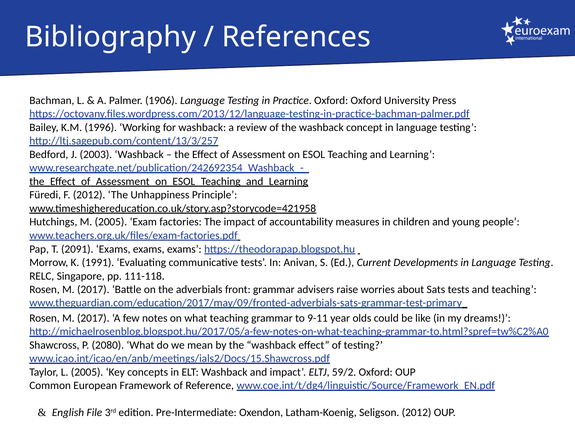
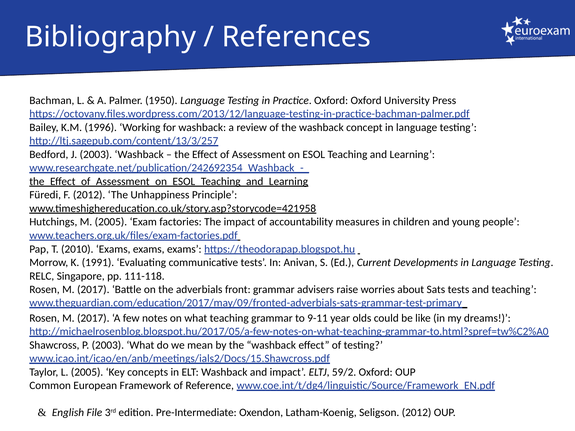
1906: 1906 -> 1950 (161, 100)
2091: 2091 -> 2010 (77, 249)
P 2080: 2080 -> 2003 (108, 345)
